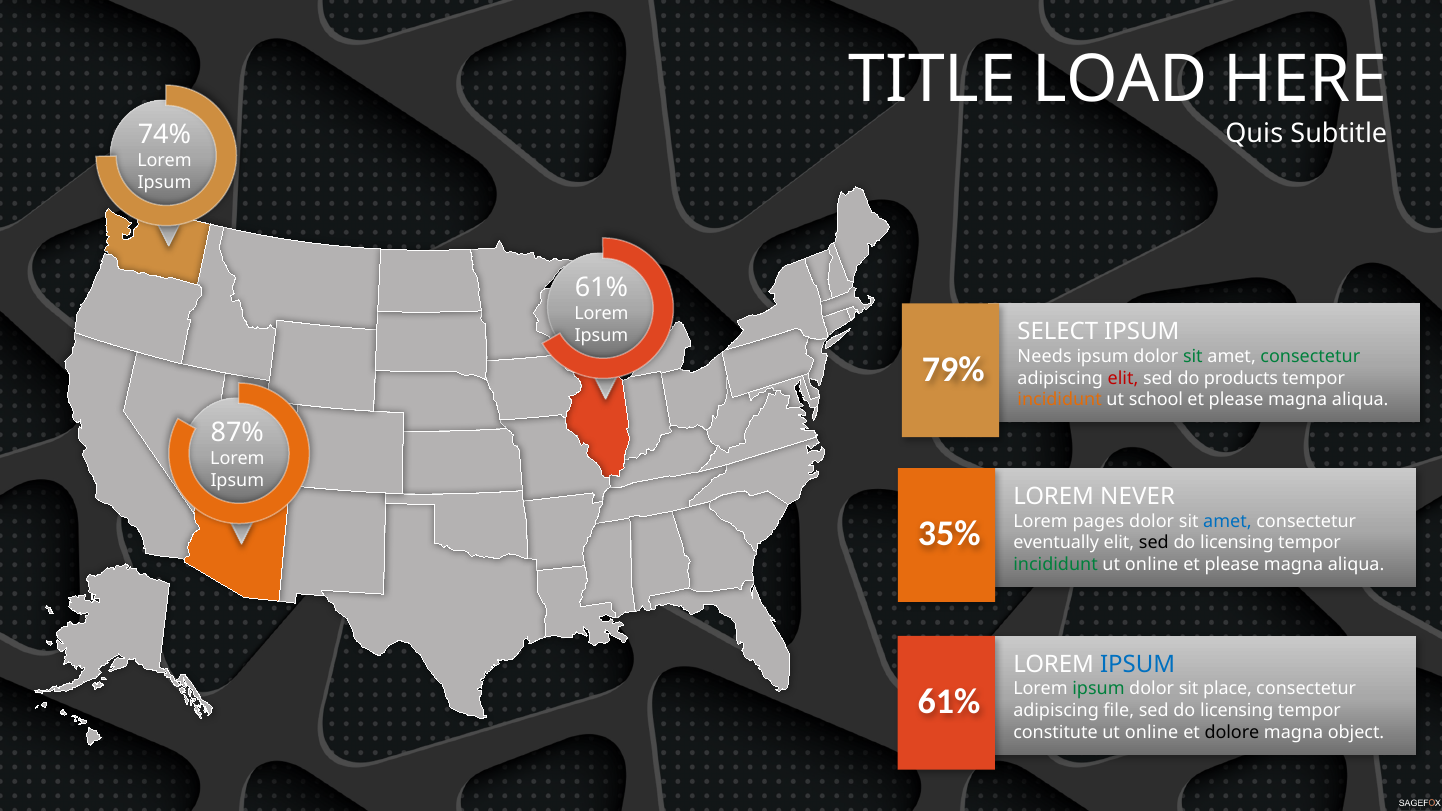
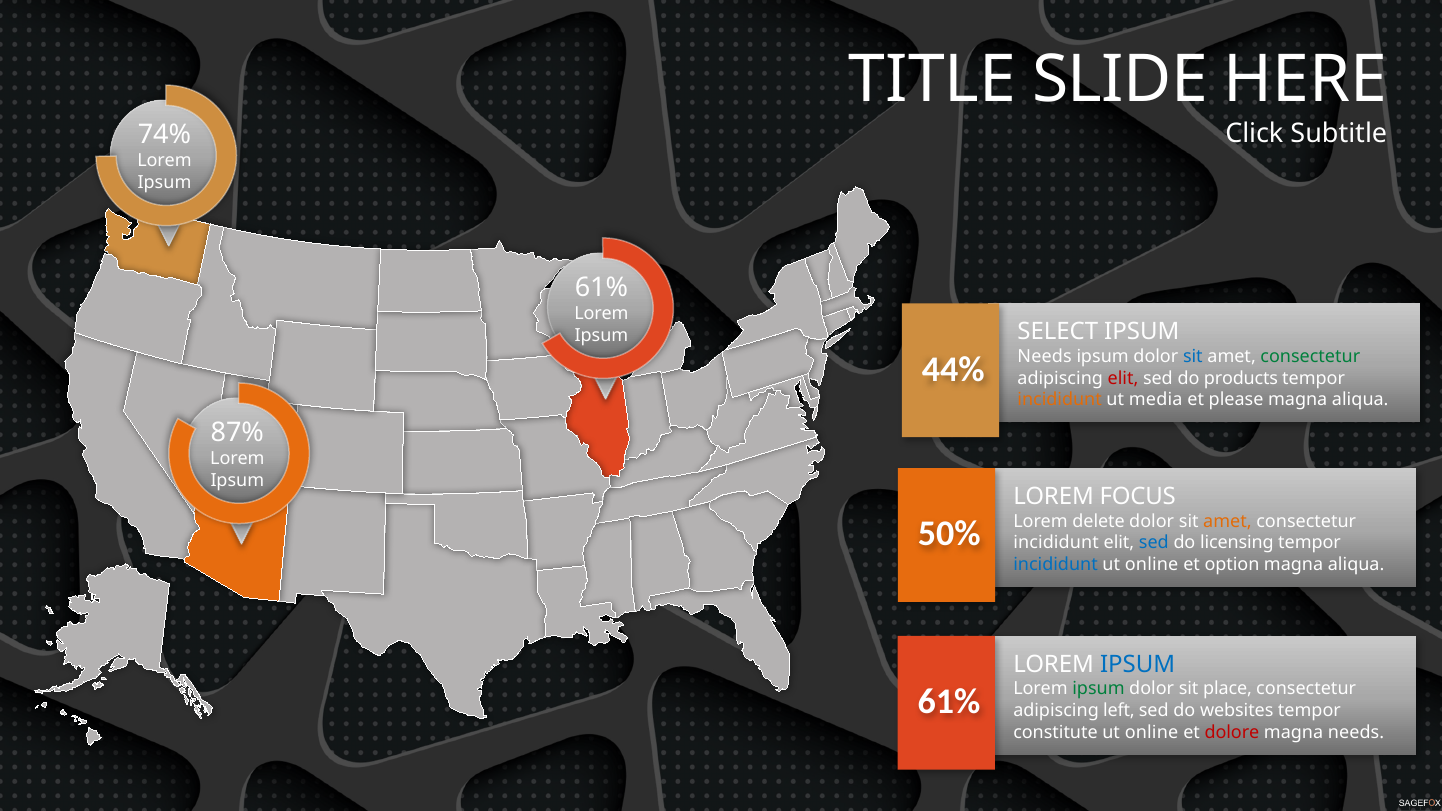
LOAD: LOAD -> SLIDE (1120, 80)
Quis: Quis -> Click (1254, 133)
sit colour: green -> blue (1193, 357)
79%: 79% -> 44% (953, 369)
school: school -> media (1156, 400)
NEVER: NEVER -> FOCUS (1138, 496)
pages: pages -> delete (1099, 521)
amet colour: blue -> orange (1227, 521)
35%: 35% -> 50% (949, 534)
eventually: eventually -> incididunt (1056, 543)
sed colour: black -> blue (1154, 543)
incididunt colour: green -> blue (1056, 564)
please: please -> option (1232, 564)
file: file -> left (1119, 711)
licensing: licensing -> websites (1237, 711)
dolore colour: black -> red (1232, 732)
magna object: object -> needs (1356, 732)
